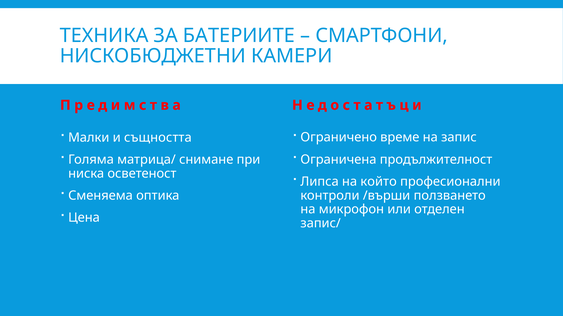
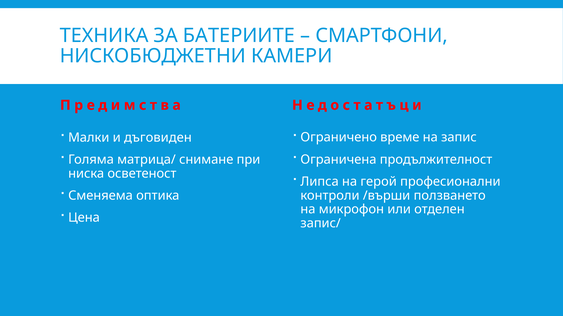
същността: същността -> дъговиден (158, 138)
който: който -> герой (379, 182)
